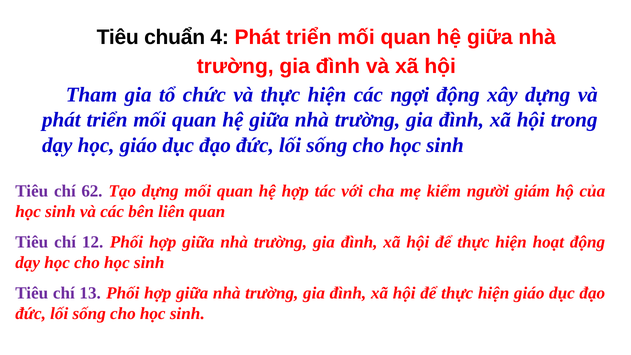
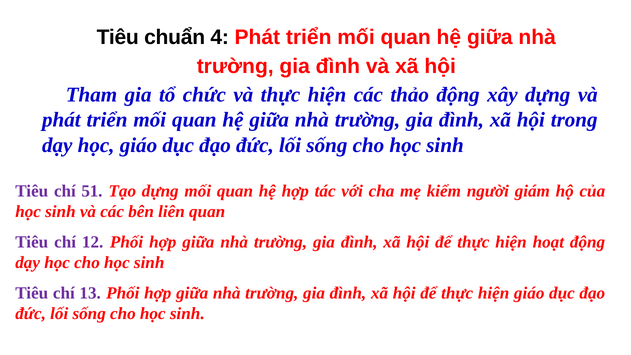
ngợi: ngợi -> thảo (410, 95)
62: 62 -> 51 (92, 191)
